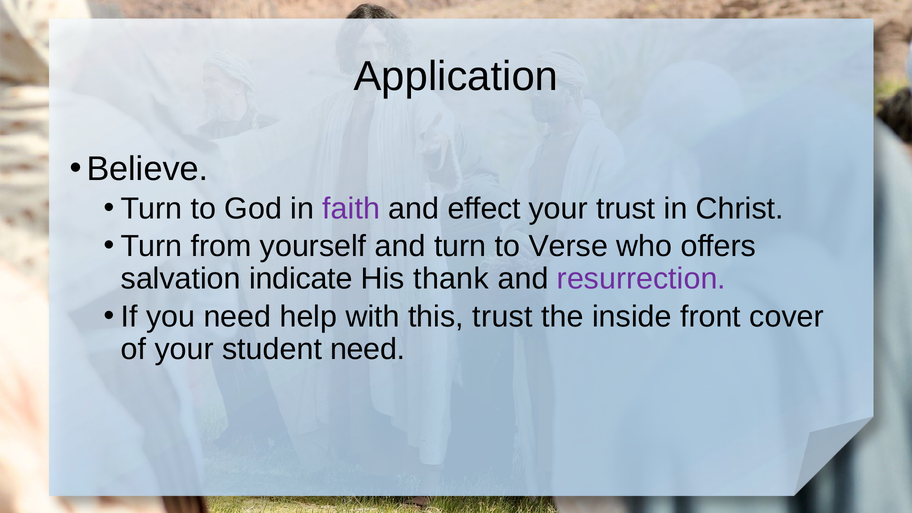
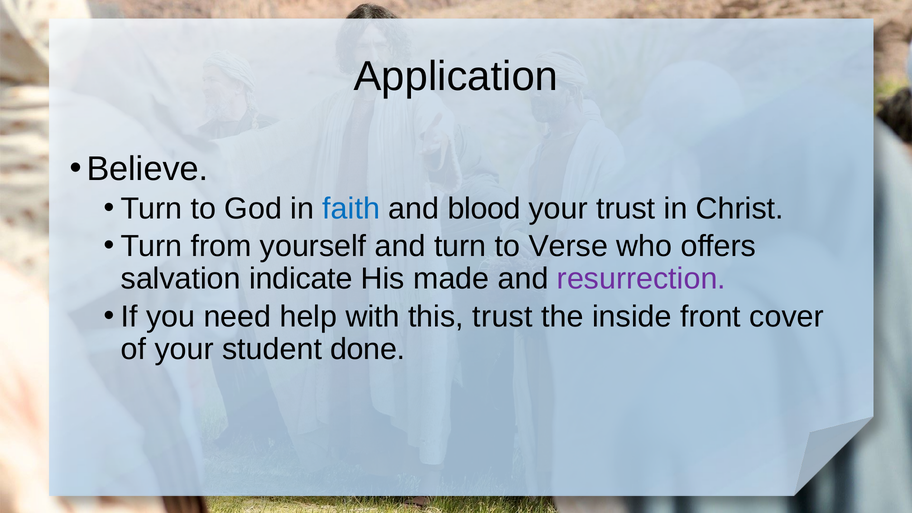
faith colour: purple -> blue (351, 208)
effect: effect -> blood (484, 208)
thank: thank -> made (451, 279)
student need: need -> done (368, 349)
